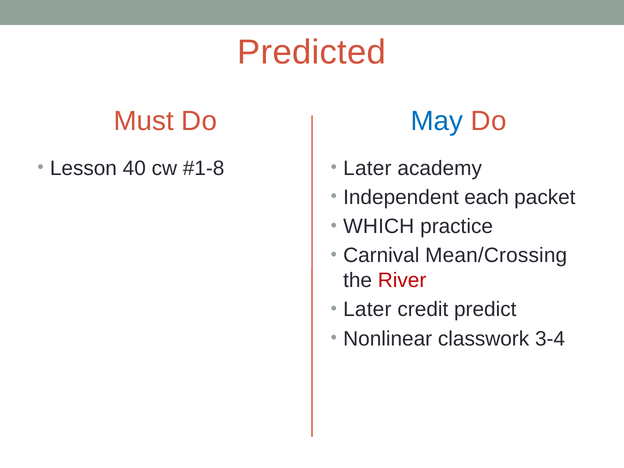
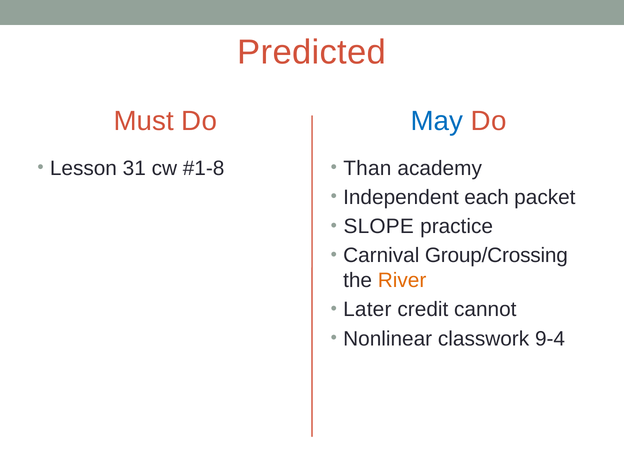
40: 40 -> 31 (134, 168)
Later: Later -> Than (367, 168)
WHICH: WHICH -> SLOPE (379, 226)
Mean/Crossing: Mean/Crossing -> Group/Crossing (496, 256)
River colour: red -> orange (402, 280)
predict: predict -> cannot (485, 310)
3-4: 3-4 -> 9-4 (550, 339)
